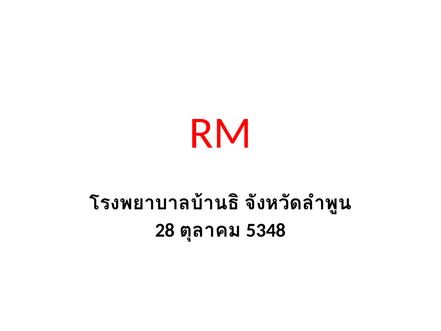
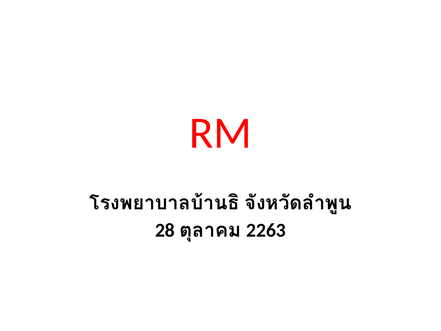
5348: 5348 -> 2263 (266, 230)
